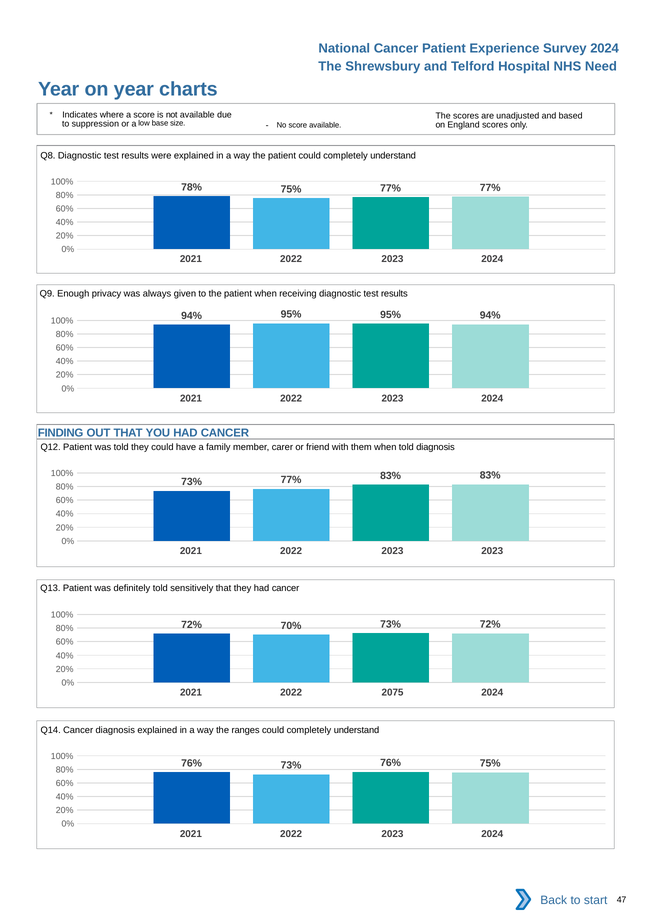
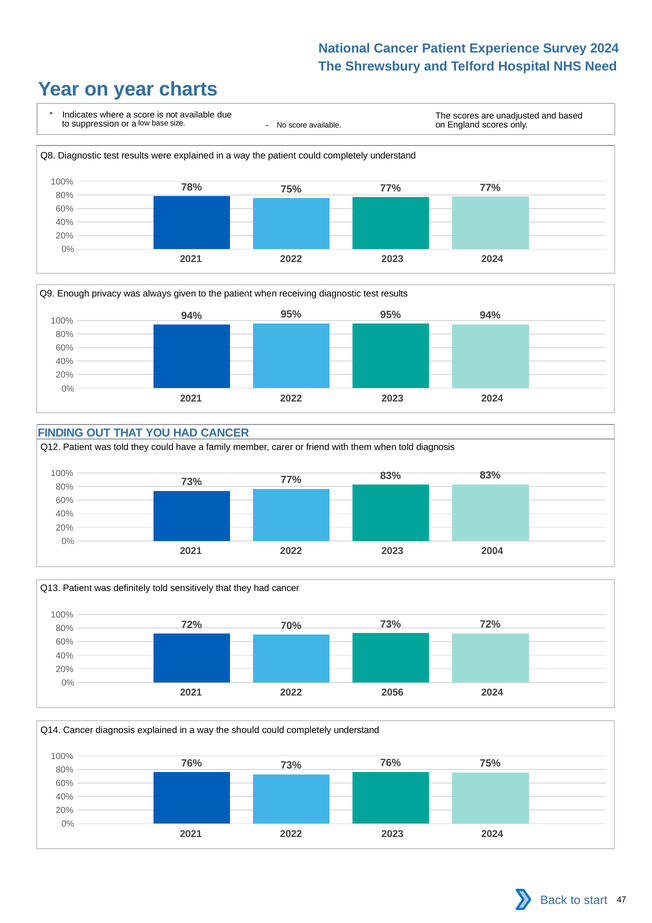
2023 2023: 2023 -> 2004 (492, 551)
2075: 2075 -> 2056 (393, 692)
ranges: ranges -> should (245, 730)
